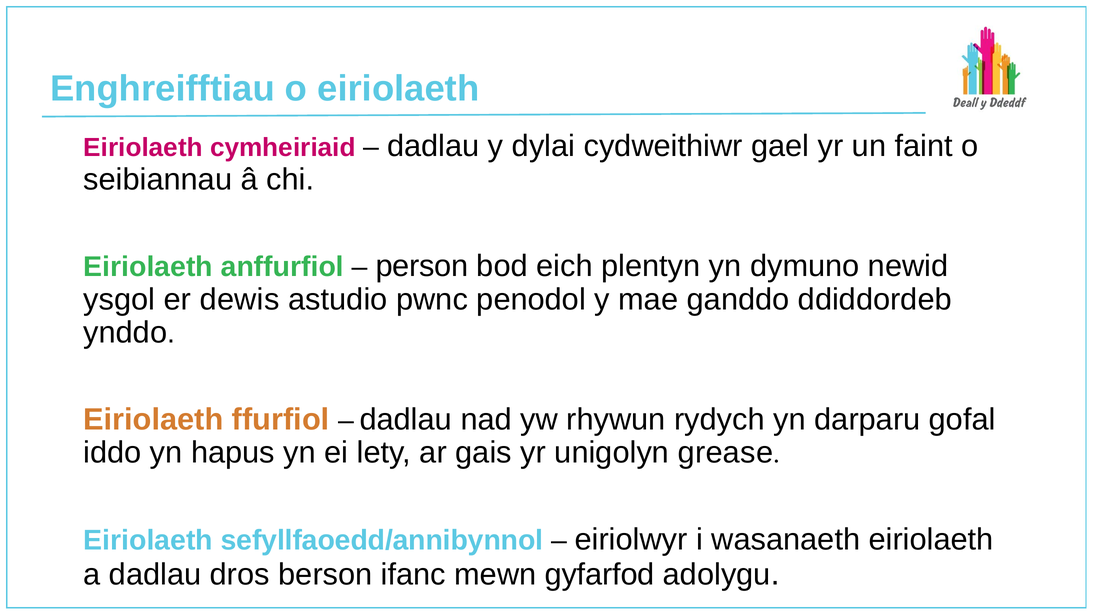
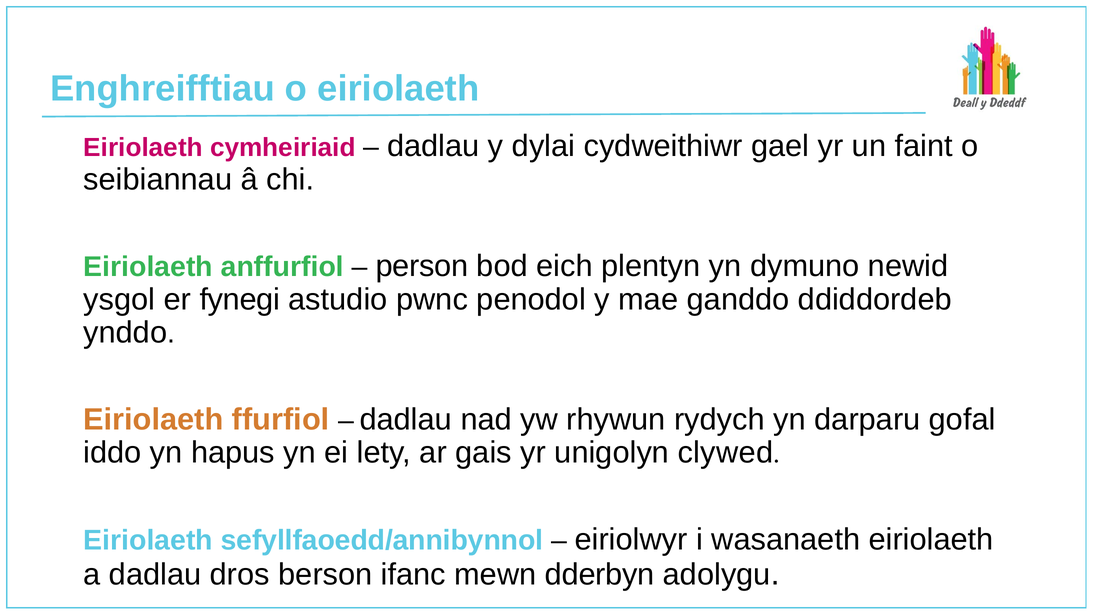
dewis: dewis -> fynegi (240, 300)
grease: grease -> clywed (725, 453)
gyfarfod: gyfarfod -> dderbyn (600, 575)
